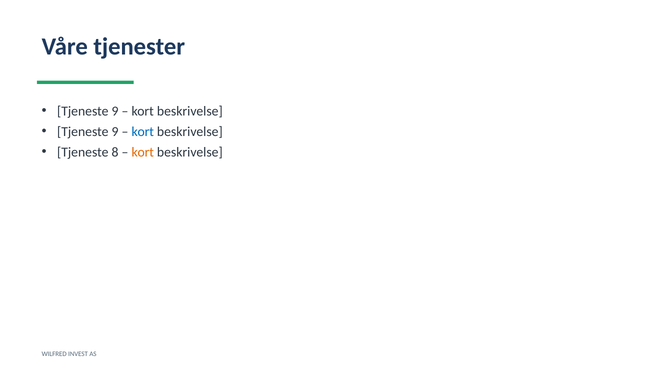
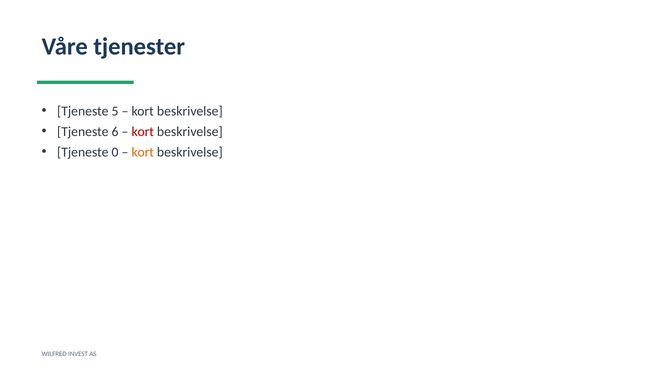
9: 9 -> 5 (115, 111)
9: 9 -> 6 (115, 132)
kort colour: blue -> red (143, 132)
8: 8 -> 0 (115, 152)
